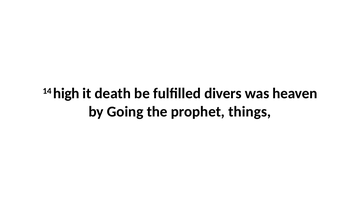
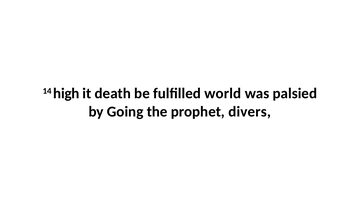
divers: divers -> world (223, 93)
heaven: heaven -> palsied (295, 93)
things: things -> divers (250, 111)
